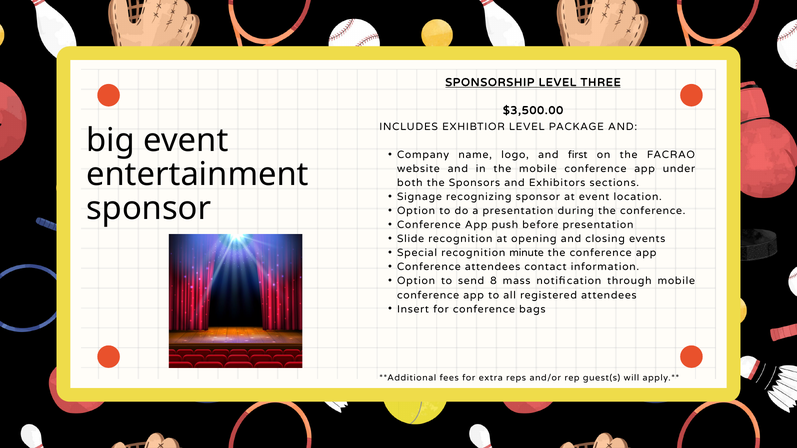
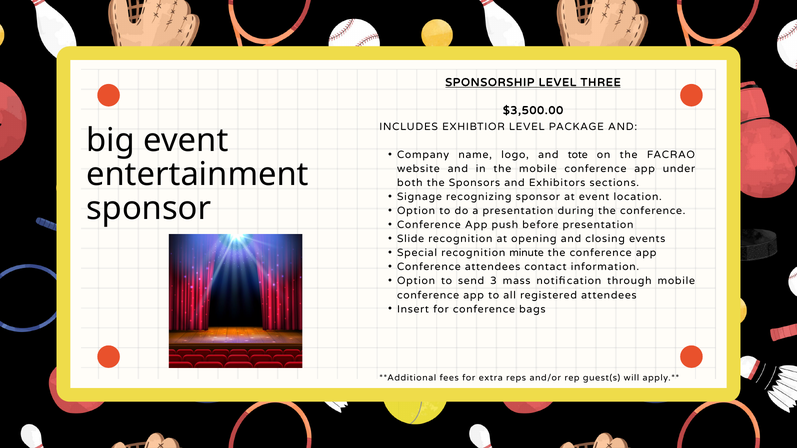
first: first -> tote (578, 155)
8: 8 -> 3 (493, 281)
